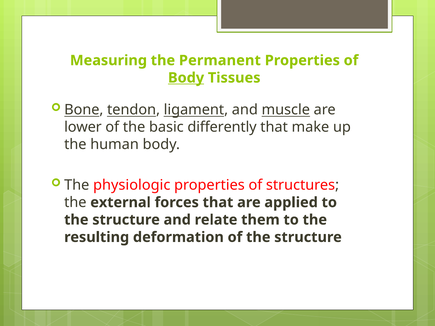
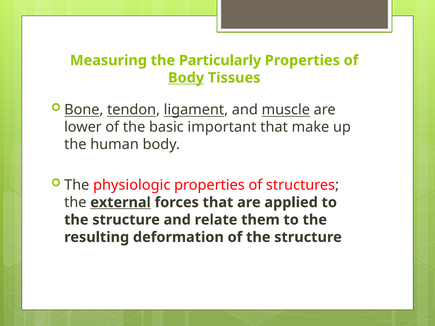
Permanent: Permanent -> Particularly (220, 60)
differently: differently -> important (222, 127)
external underline: none -> present (121, 203)
